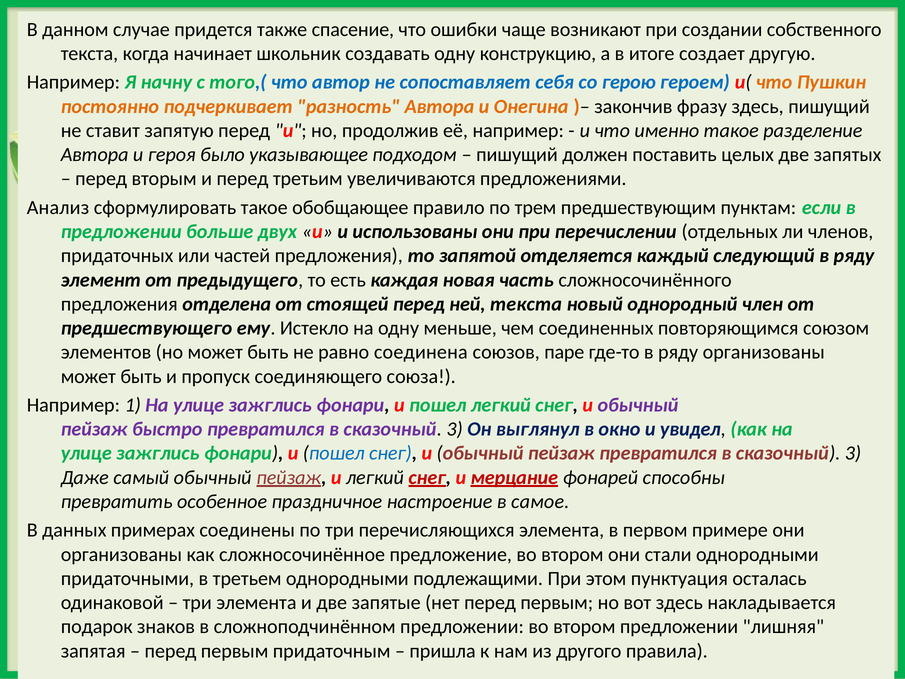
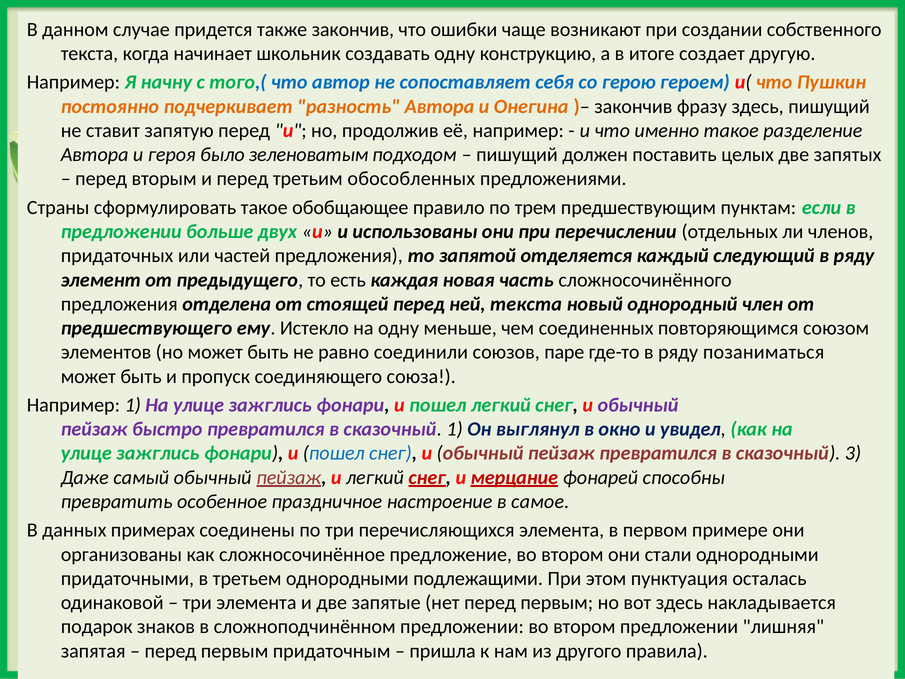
также спасение: спасение -> закончив (353, 30)
указывающее: указывающее -> зеленоватым (309, 155)
увеличиваются: увеличиваются -> обособленных (411, 179)
Анализ: Анализ -> Страны (58, 207)
соединена: соединена -> соединили (421, 352)
ряду организованы: организованы -> позаниматься (764, 352)
3: 3 -> 1 (455, 429)
